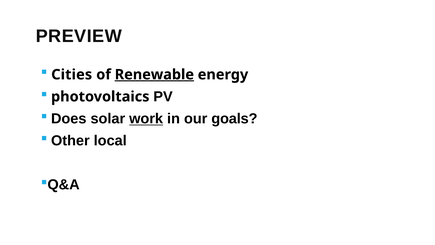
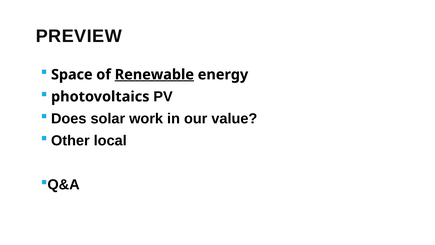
Cities: Cities -> Space (72, 75)
work underline: present -> none (146, 119)
goals: goals -> value (234, 119)
